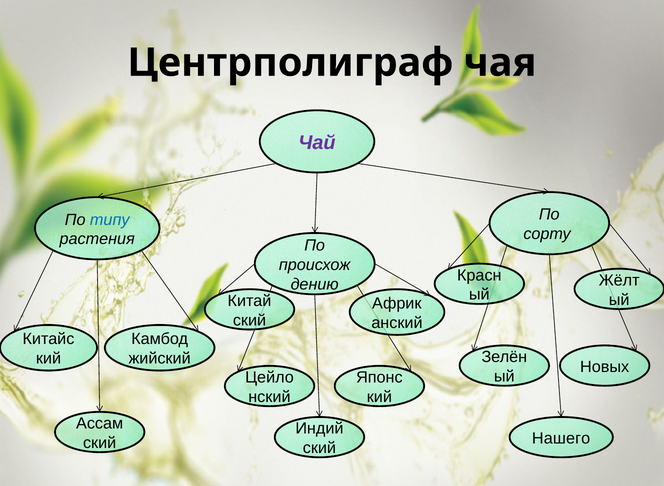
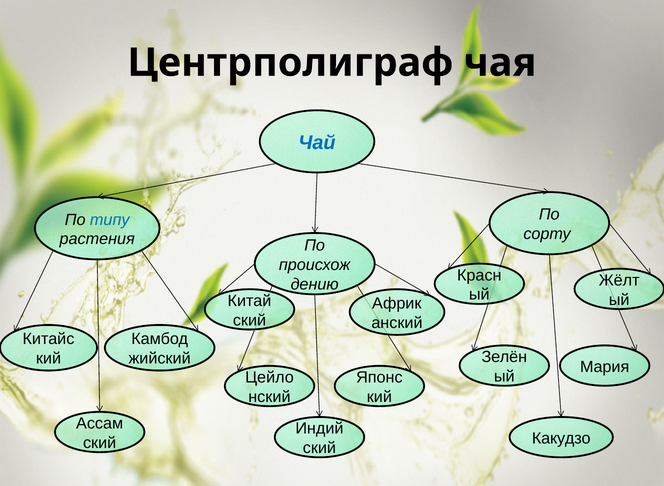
Чай colour: purple -> blue (317, 143)
Новых: Новых -> Мария (605, 367)
Нашего: Нашего -> Какудзо (561, 439)
